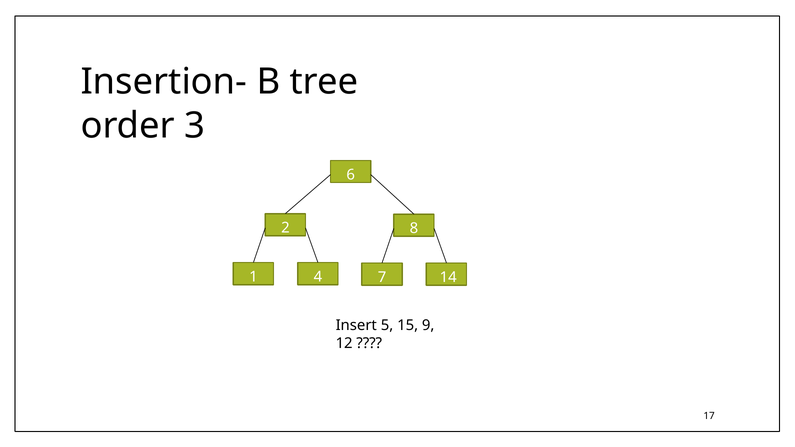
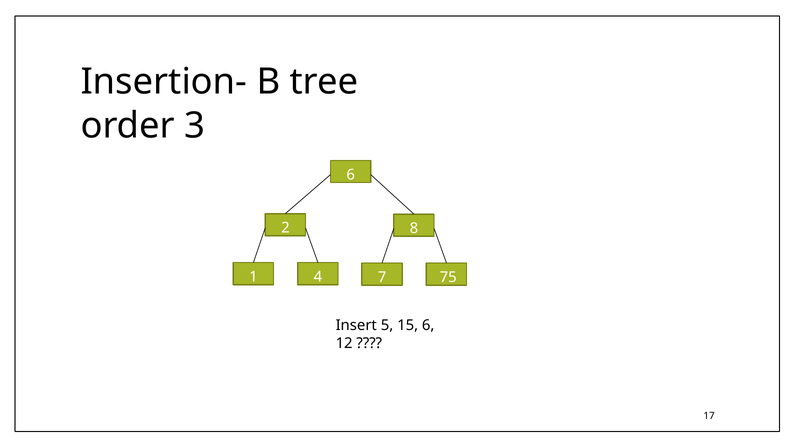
14: 14 -> 75 (448, 277)
15 9: 9 -> 6 (428, 326)
